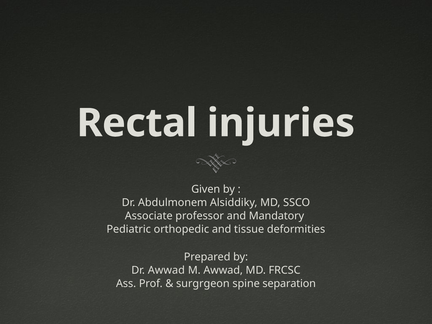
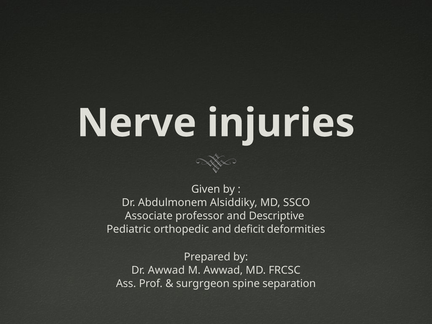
Rectal: Rectal -> Nerve (137, 123)
Mandatory: Mandatory -> Descriptive (277, 216)
tissue: tissue -> deficit (249, 229)
